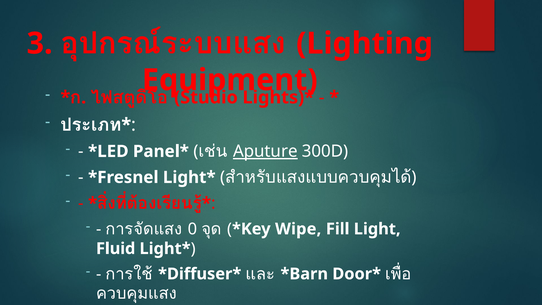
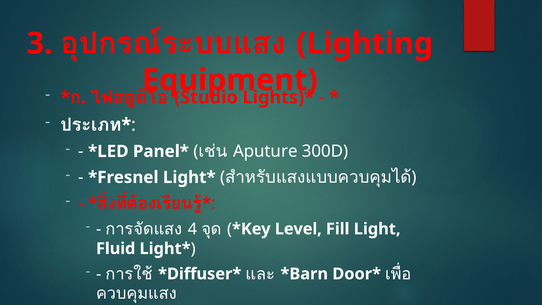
Aputure underline: present -> none (265, 151)
0: 0 -> 4 (192, 229)
Wipe: Wipe -> Level (298, 229)
